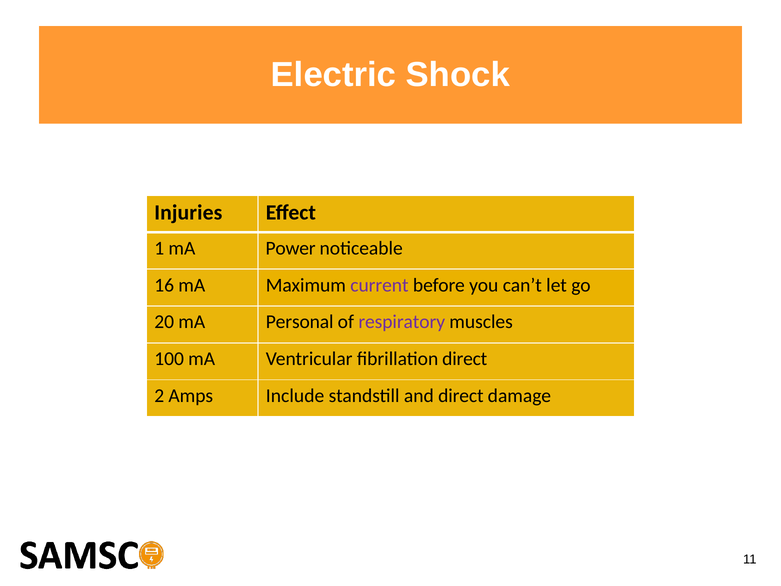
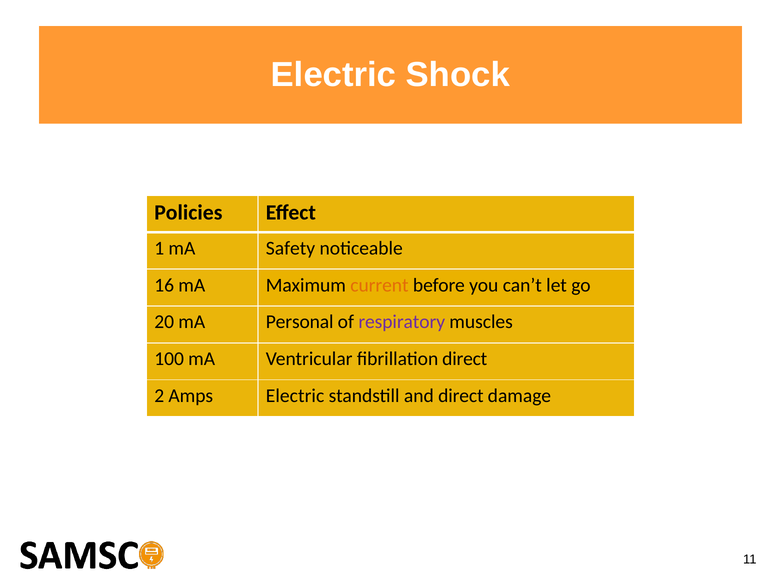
Injuries: Injuries -> Policies (188, 213)
Power: Power -> Safety (290, 248)
current colour: purple -> orange (379, 285)
Amps Include: Include -> Electric (295, 396)
